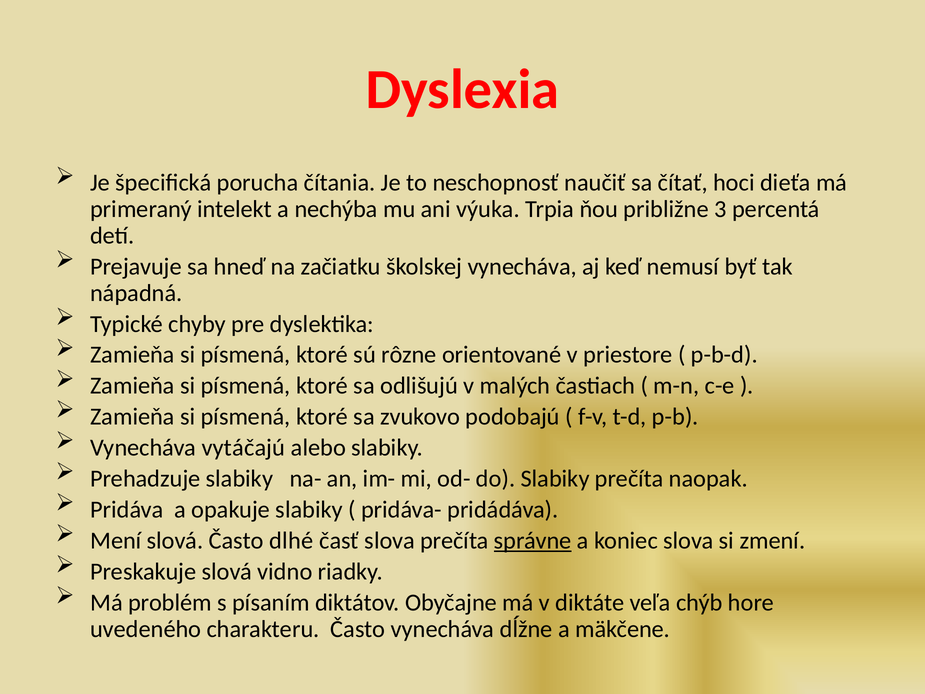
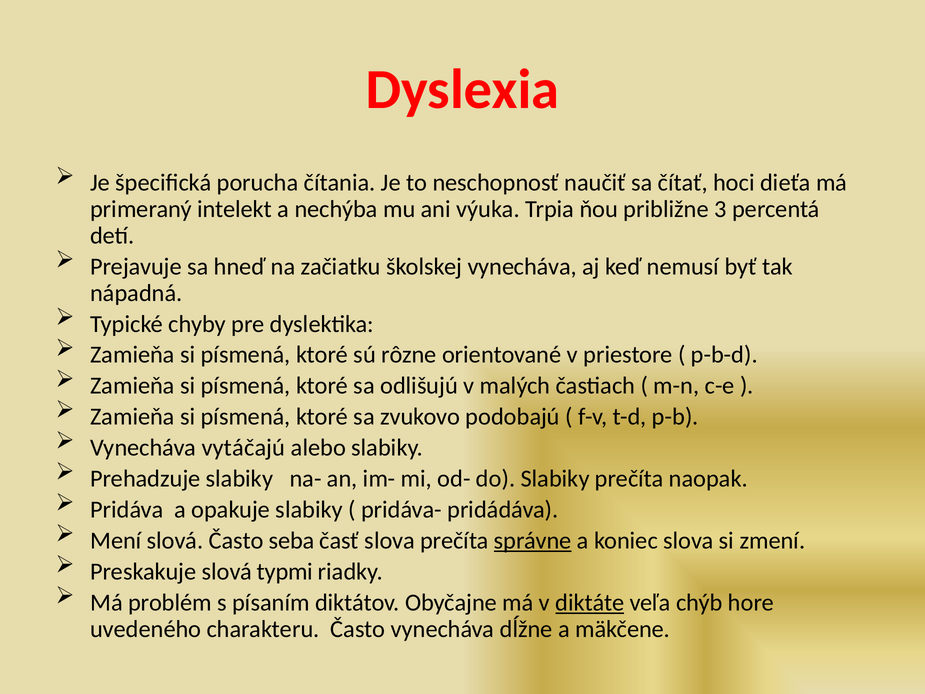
dlhé: dlhé -> seba (292, 541)
vidno: vidno -> typmi (285, 571)
diktáte underline: none -> present (590, 602)
